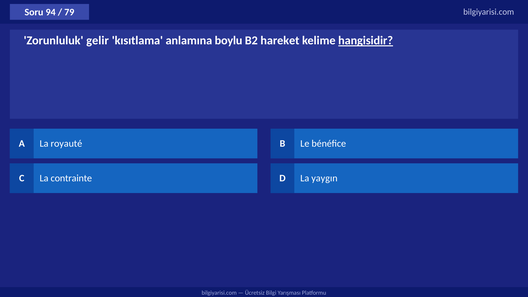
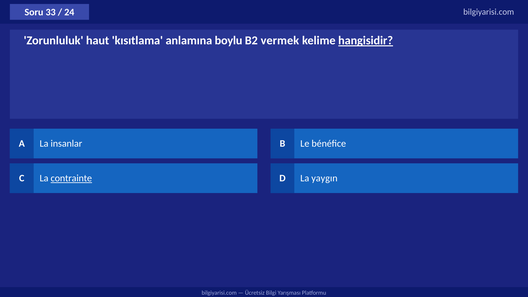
94: 94 -> 33 (51, 12)
79: 79 -> 24 (69, 12)
gelir: gelir -> haut (98, 41)
hareket: hareket -> vermek (280, 41)
royauté: royauté -> insanlar (66, 144)
contrainte underline: none -> present (71, 178)
